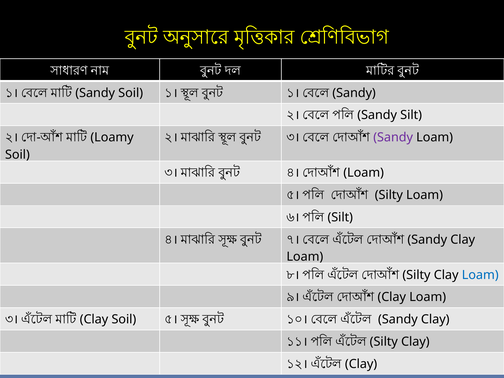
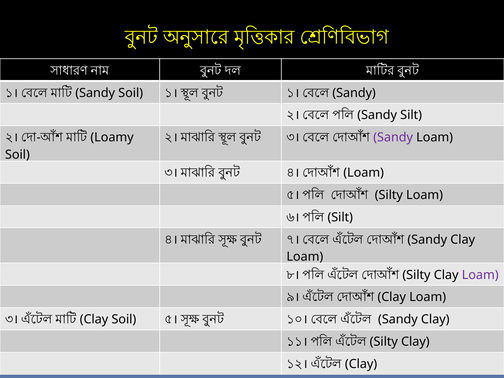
Loam colour: blue -> purple (480, 275)
